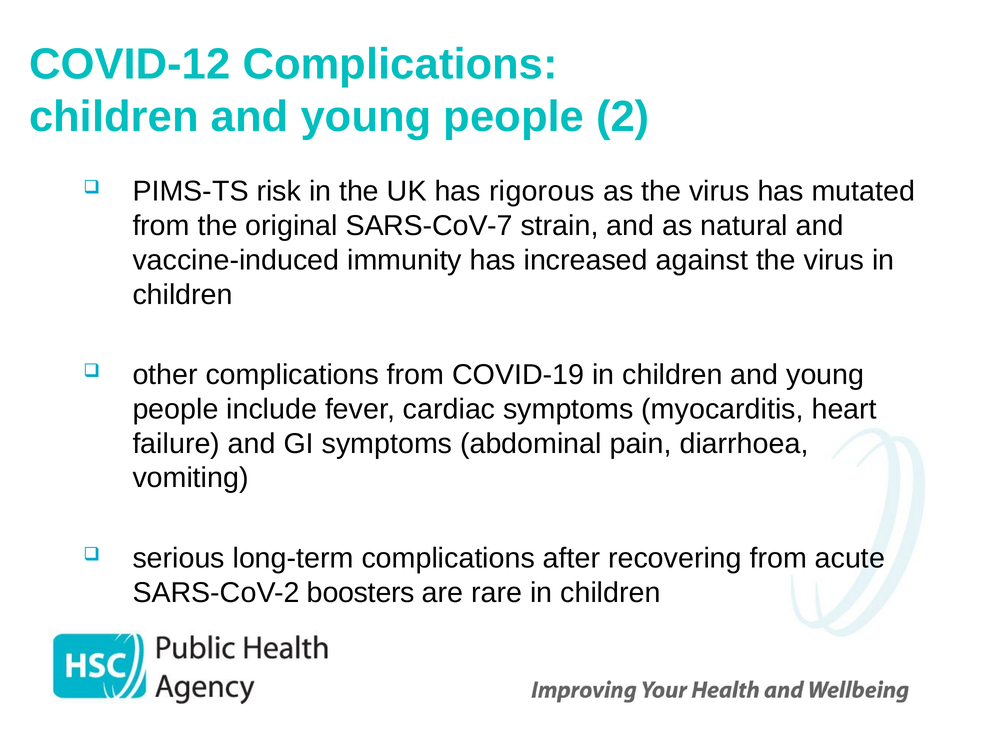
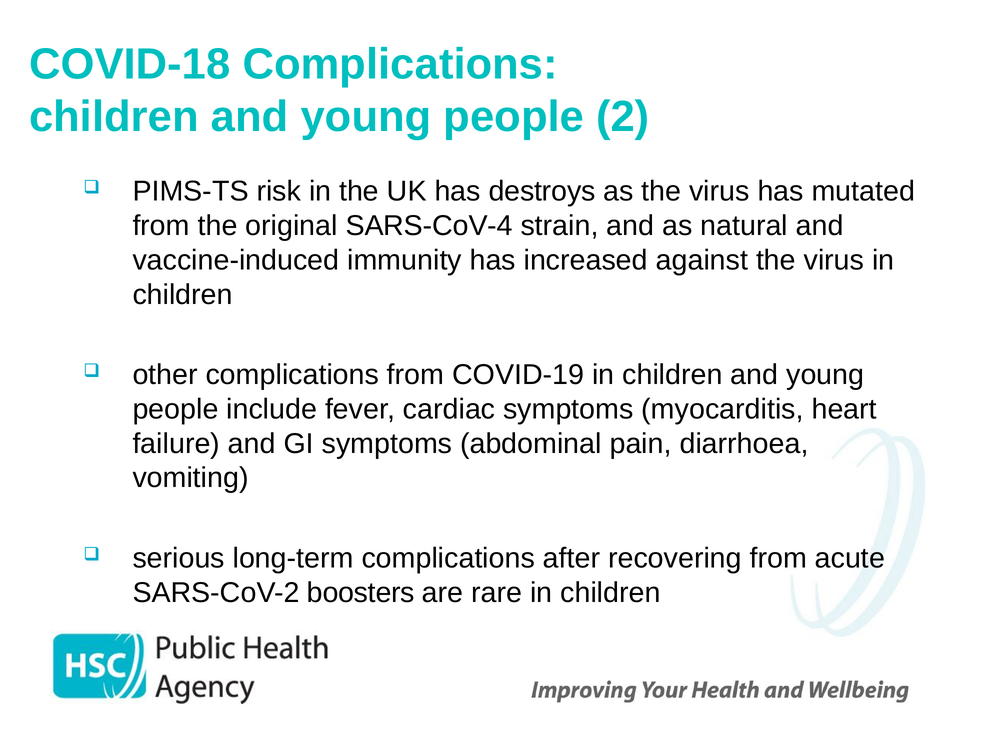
COVID-12: COVID-12 -> COVID-18 (130, 64)
rigorous: rigorous -> destroys (542, 191)
SARS-CoV-7: SARS-CoV-7 -> SARS-CoV-4 (429, 226)
